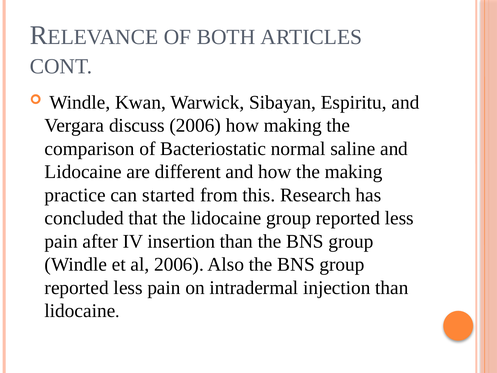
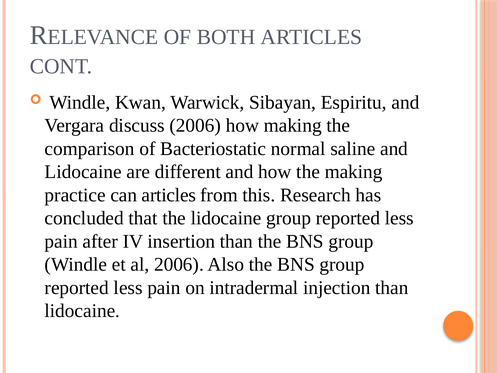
can started: started -> articles (169, 195)
